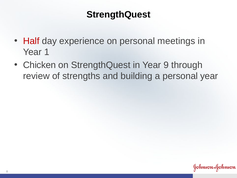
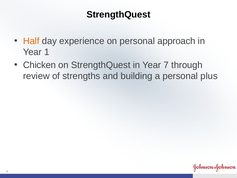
Half colour: red -> orange (31, 41)
meetings: meetings -> approach (176, 41)
9: 9 -> 7 (166, 65)
personal year: year -> plus (209, 76)
